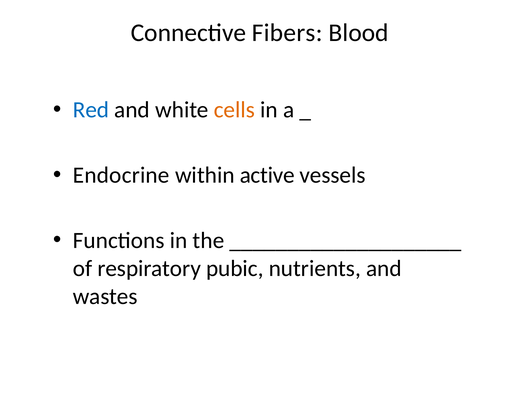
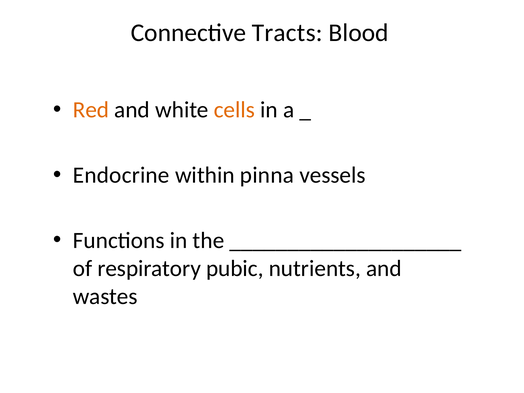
Fibers: Fibers -> Tracts (287, 33)
Red colour: blue -> orange (91, 110)
active: active -> pinna (267, 175)
